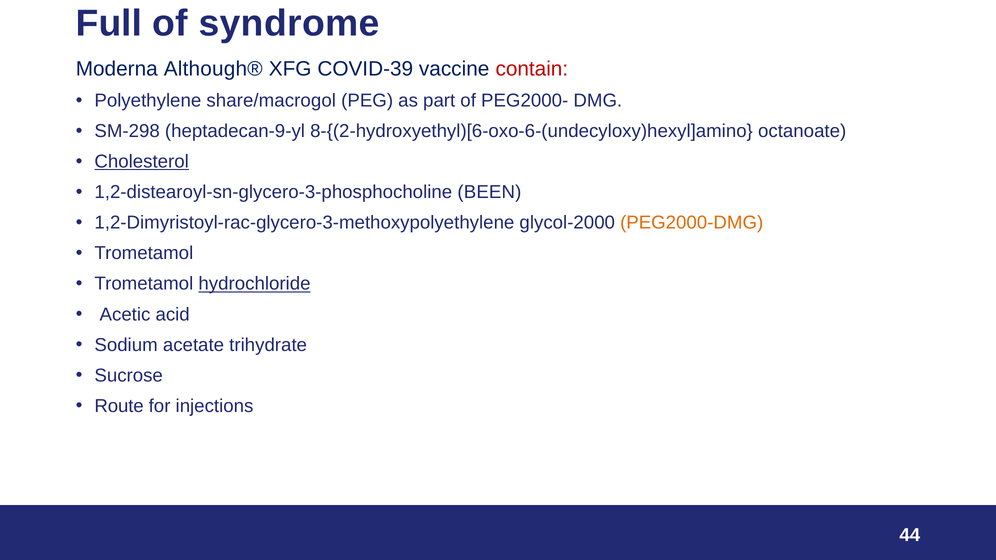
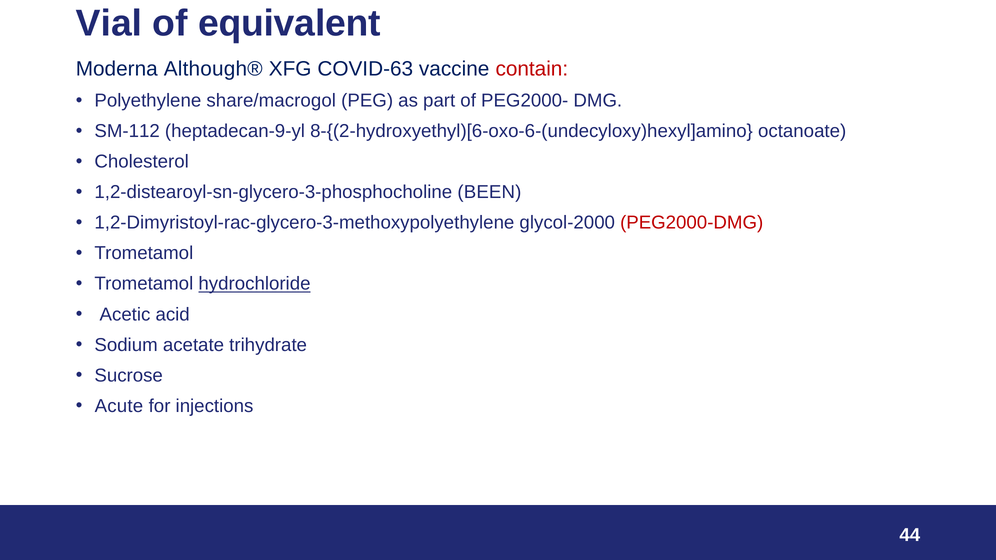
Full: Full -> Vial (109, 24)
syndrome: syndrome -> equivalent (289, 24)
COVID-39: COVID-39 -> COVID-63 (365, 69)
SM-298: SM-298 -> SM-112 (127, 131)
Cholesterol underline: present -> none (142, 162)
PEG2000-DMG colour: orange -> red (692, 223)
Route: Route -> Acute (119, 406)
